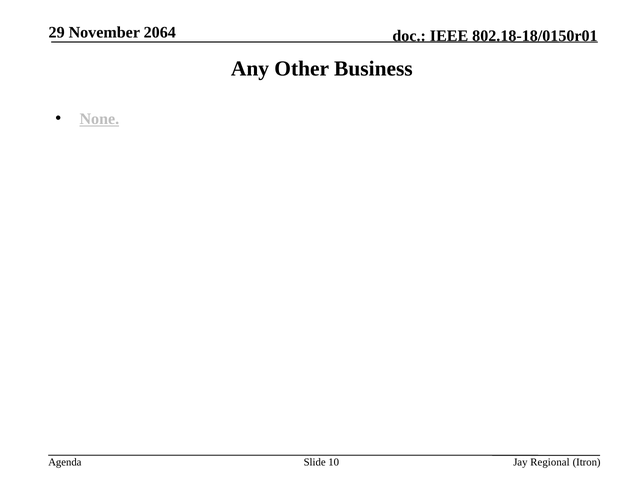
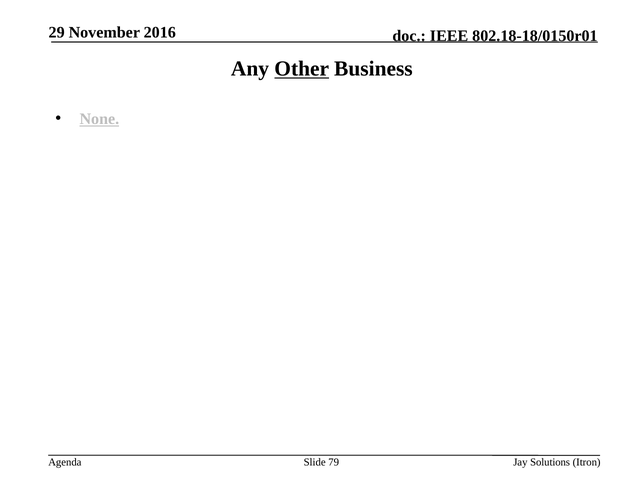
2064: 2064 -> 2016 (160, 32)
Other underline: none -> present (302, 69)
10: 10 -> 79 (334, 463)
Regional: Regional -> Solutions (550, 463)
